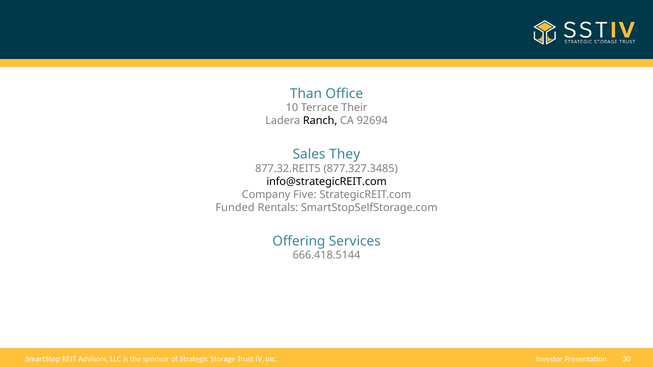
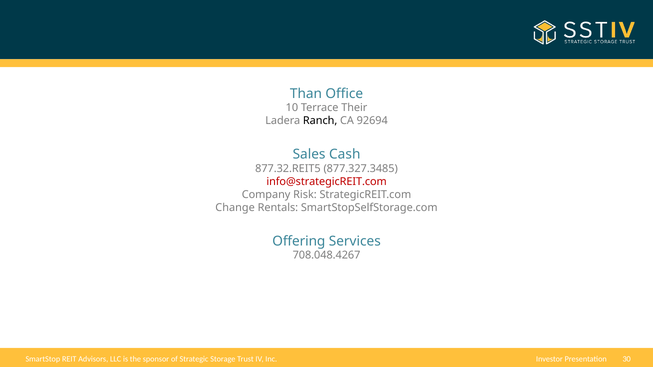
They: They -> Cash (345, 155)
info@strategicREIT.com colour: black -> red (327, 182)
Five: Five -> Risk (305, 195)
Funded: Funded -> Change (235, 208)
666.418.5144: 666.418.5144 -> 708.048.4267 (327, 255)
